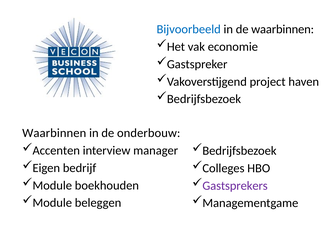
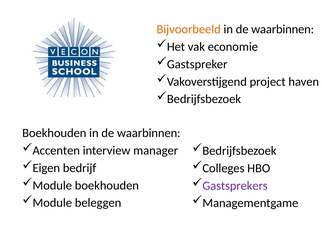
Bijvoorbeeld colour: blue -> orange (189, 29)
Waarbinnen: Waarbinnen -> Boekhouden (54, 133)
onderbouw: onderbouw -> waarbinnen (149, 133)
